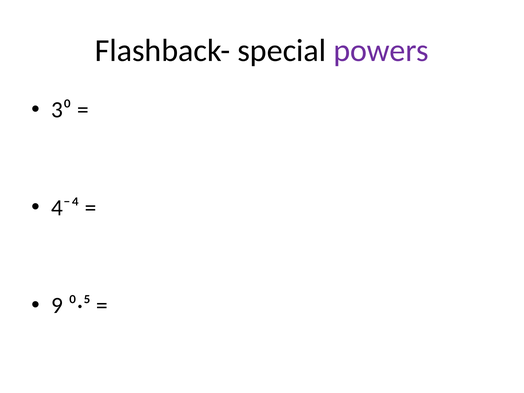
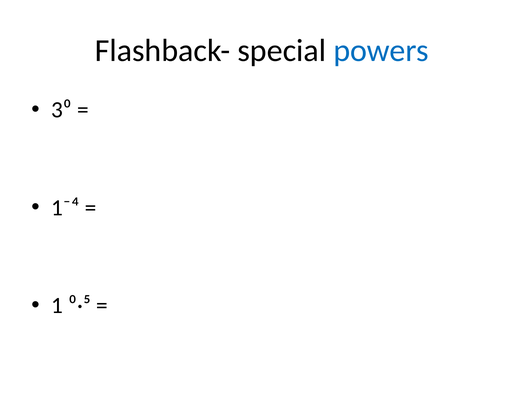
powers colour: purple -> blue (381, 51)
4⁻⁴: 4⁻⁴ -> 1⁻⁴ (65, 208)
9: 9 -> 1 (57, 306)
